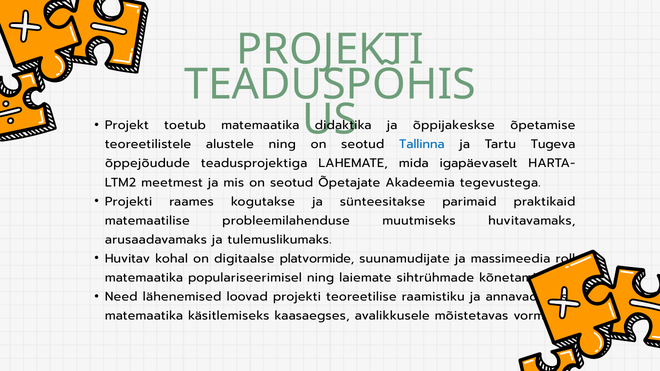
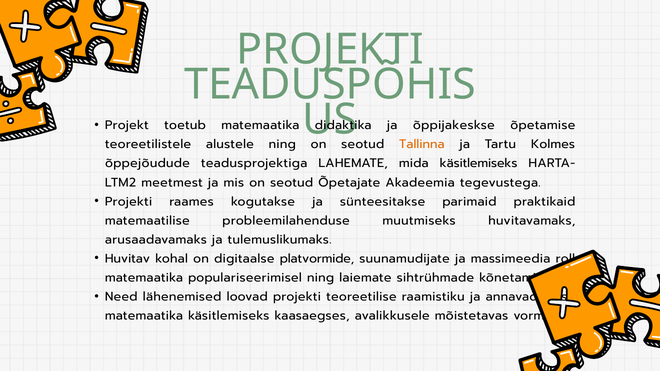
Tallinna colour: blue -> orange (422, 144)
Tugeva: Tugeva -> Kolmes (553, 144)
mida igapäevaselt: igapäevaselt -> käsitlemiseks (479, 163)
